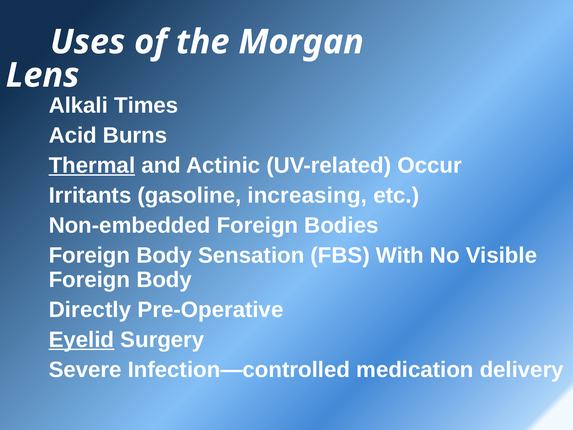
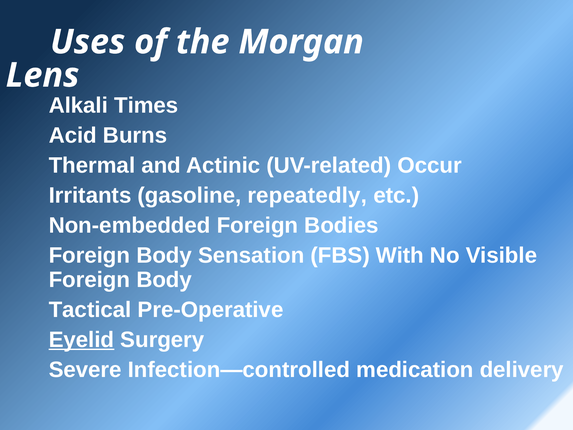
Thermal underline: present -> none (92, 165)
increasing: increasing -> repeatedly (307, 195)
Directly: Directly -> Tactical (90, 310)
